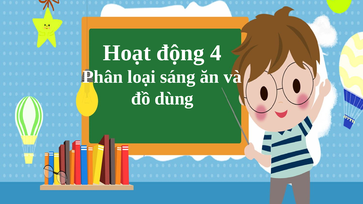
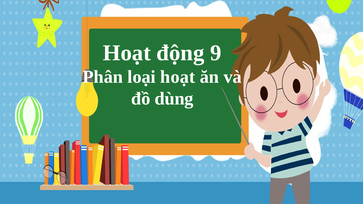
4: 4 -> 9 (216, 53)
loại sáng: sáng -> hoạt (178, 77)
